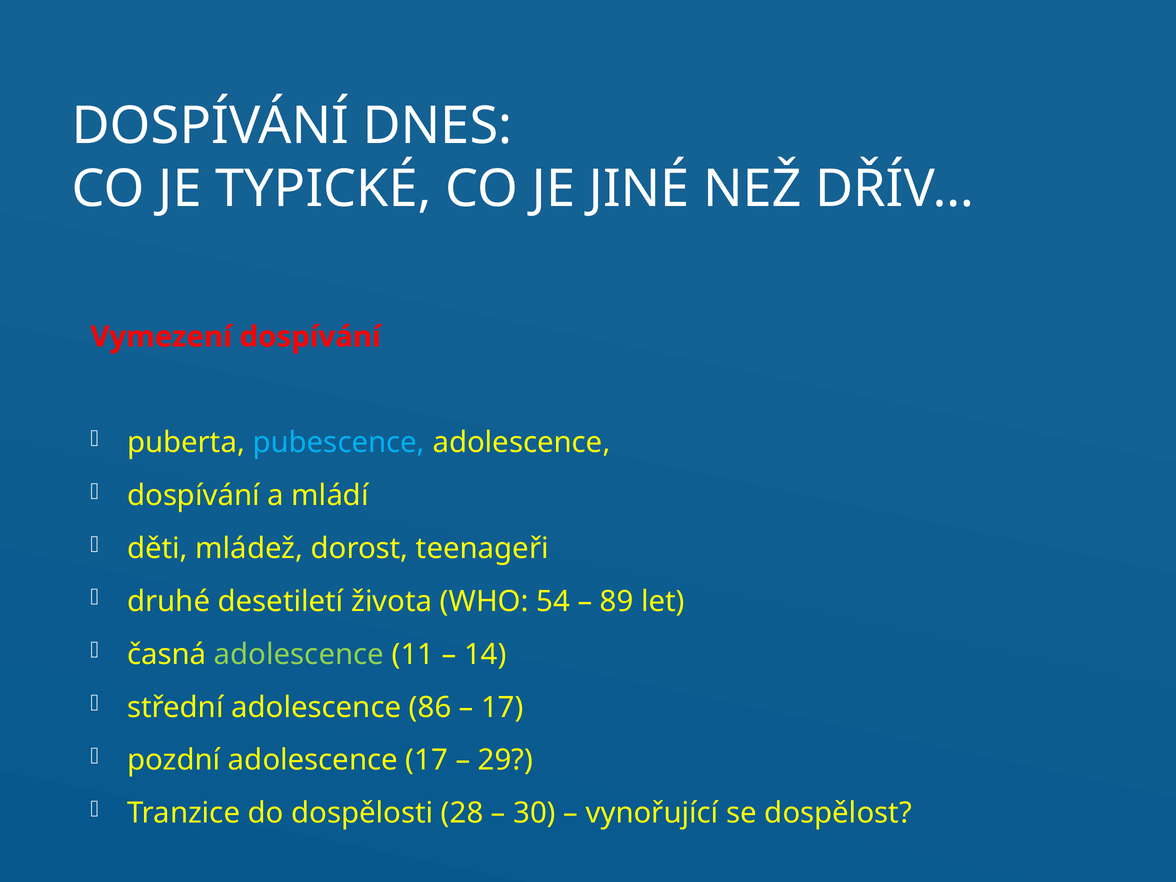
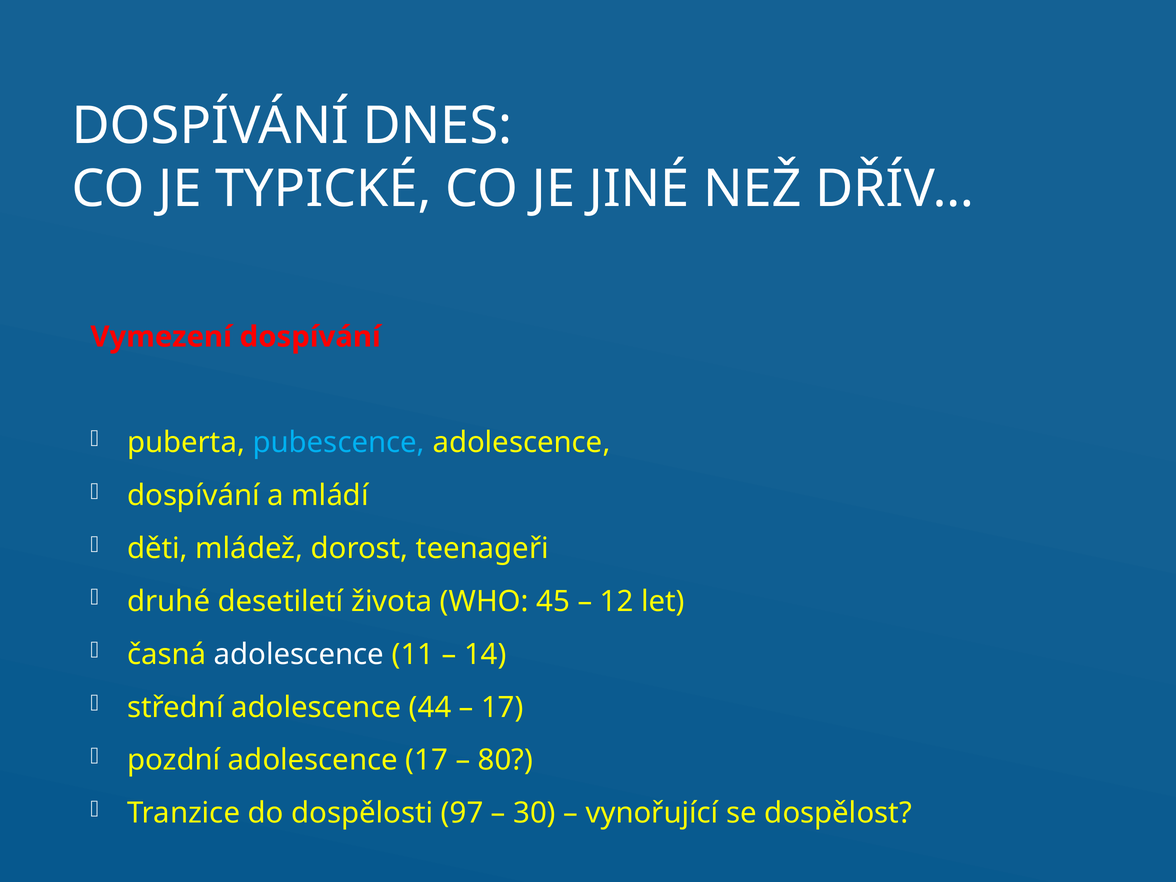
54: 54 -> 45 (553, 601)
89: 89 -> 12 (617, 601)
adolescence colour: light green -> white (299, 654)
86: 86 -> 44 (430, 707)
29: 29 -> 80 (505, 760)
28: 28 -> 97 (462, 813)
